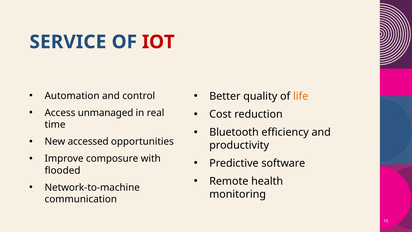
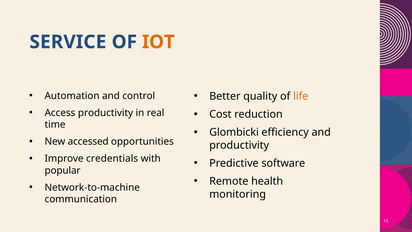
IOT colour: red -> orange (158, 42)
Access unmanaged: unmanaged -> productivity (106, 113)
Bluetooth: Bluetooth -> Glombicki (234, 132)
composure: composure -> credentials (112, 158)
flooded: flooded -> popular (63, 170)
